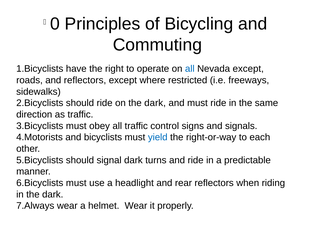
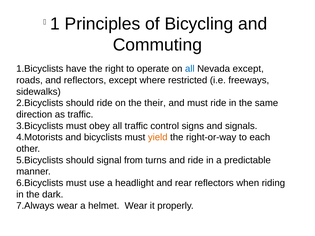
0: 0 -> 1 (55, 24)
on the dark: dark -> their (155, 103)
yield colour: blue -> orange (158, 137)
signal dark: dark -> from (133, 160)
